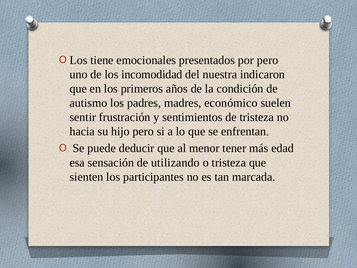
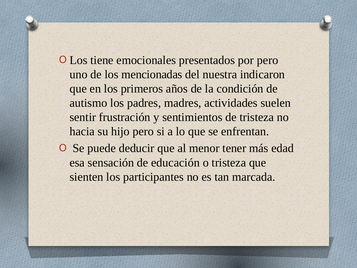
incomodidad: incomodidad -> mencionadas (152, 74)
económico: económico -> actividades (231, 103)
utilizando: utilizando -> educación (175, 162)
